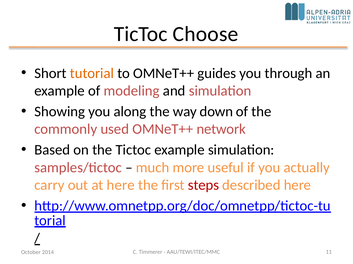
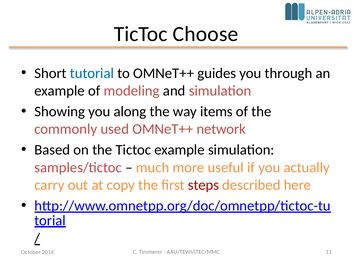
tutorial colour: orange -> blue (92, 73)
down: down -> items (216, 112)
at here: here -> copy (121, 186)
